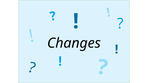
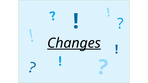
Changes underline: none -> present (74, 43)
